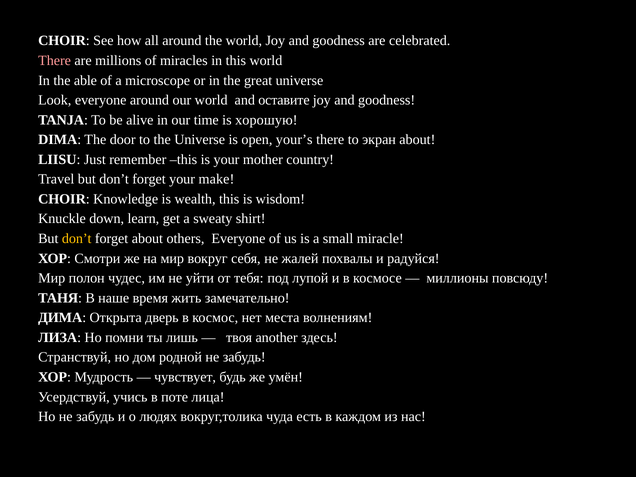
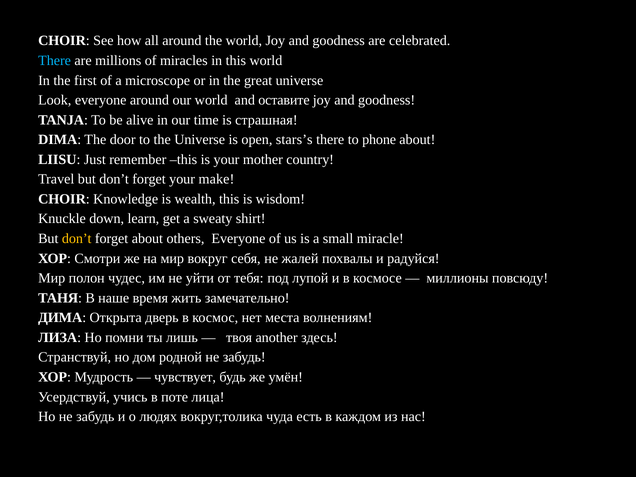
There colour: pink -> light blue (55, 61)
able: able -> first (85, 80)
хорошую: хорошую -> страшная (266, 120)
your’s: your’s -> stars’s (294, 140)
экран: экран -> phone (379, 140)
